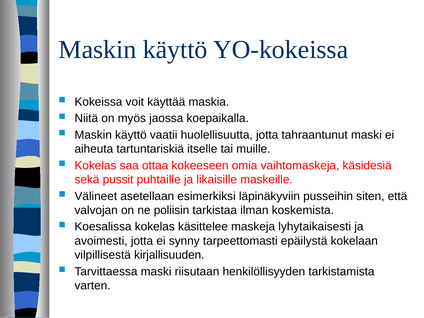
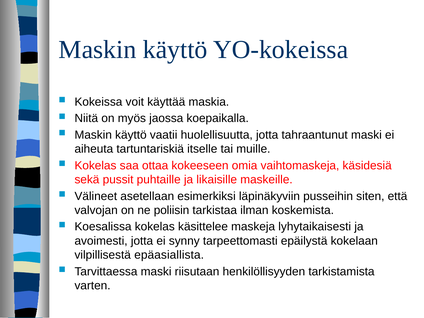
kirjallisuuden: kirjallisuuden -> epäasiallista (169, 255)
